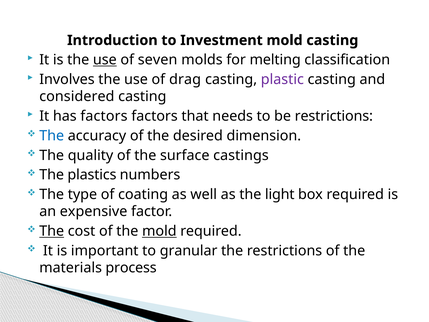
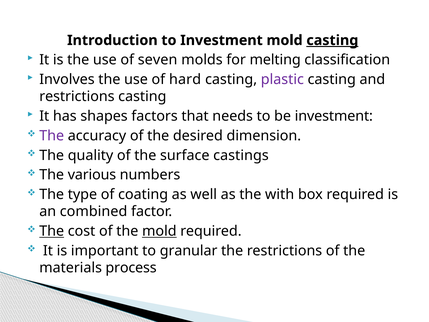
casting underline: none -> present (332, 40)
use underline: present -> none (105, 60)
drag: drag -> hard (185, 79)
considered: considered -> restrictions (77, 97)
has factors: factors -> shapes (104, 116)
be restrictions: restrictions -> investment (334, 116)
The colour: blue -> purple (52, 136)
plastics: plastics -> various (92, 175)
light: light -> with (280, 194)
expensive: expensive -> combined (94, 211)
